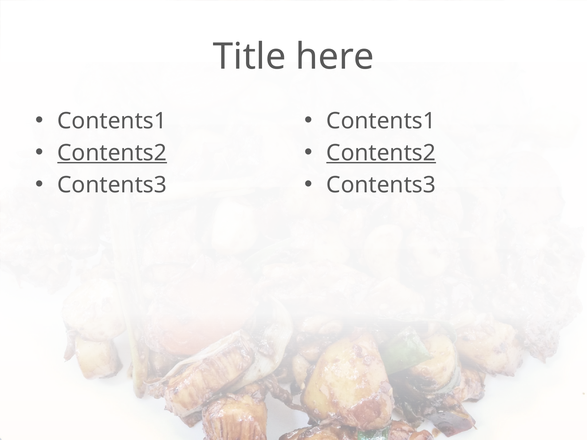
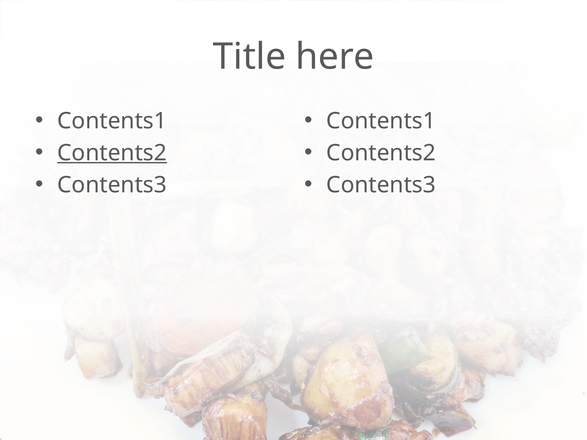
Contents2 underline: present -> none (381, 153)
